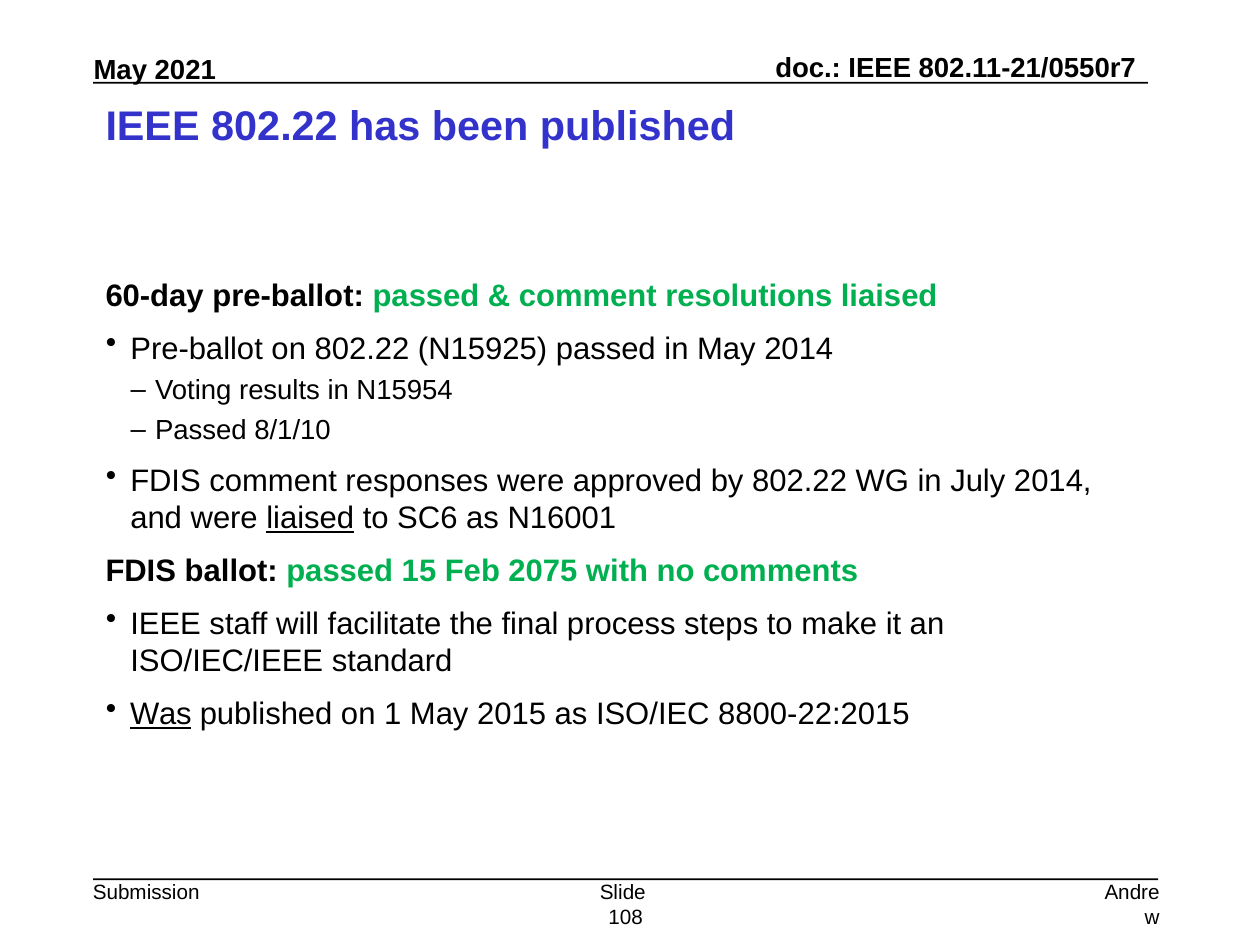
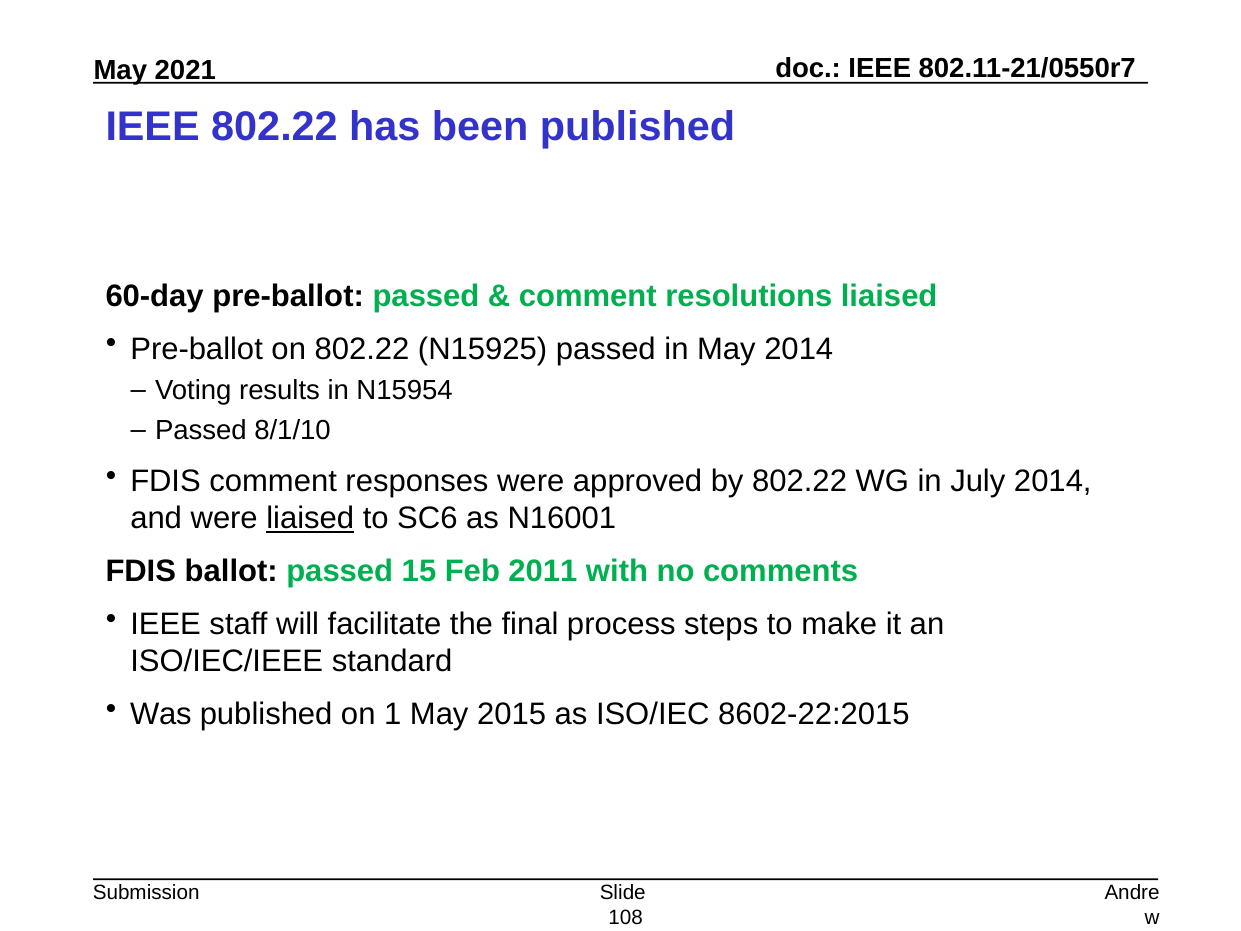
2075: 2075 -> 2011 (543, 571)
Was underline: present -> none (161, 714)
8800-22:2015: 8800-22:2015 -> 8602-22:2015 (814, 714)
